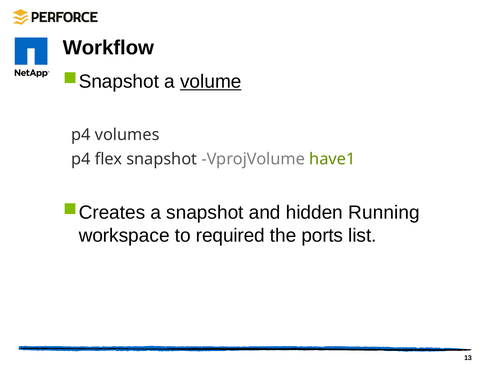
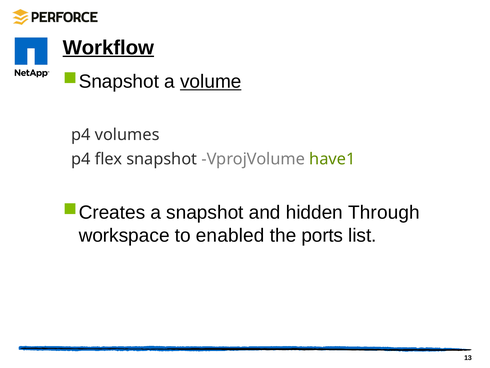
Workflow underline: none -> present (108, 48)
Running: Running -> Through (384, 212)
required: required -> enabled (230, 235)
